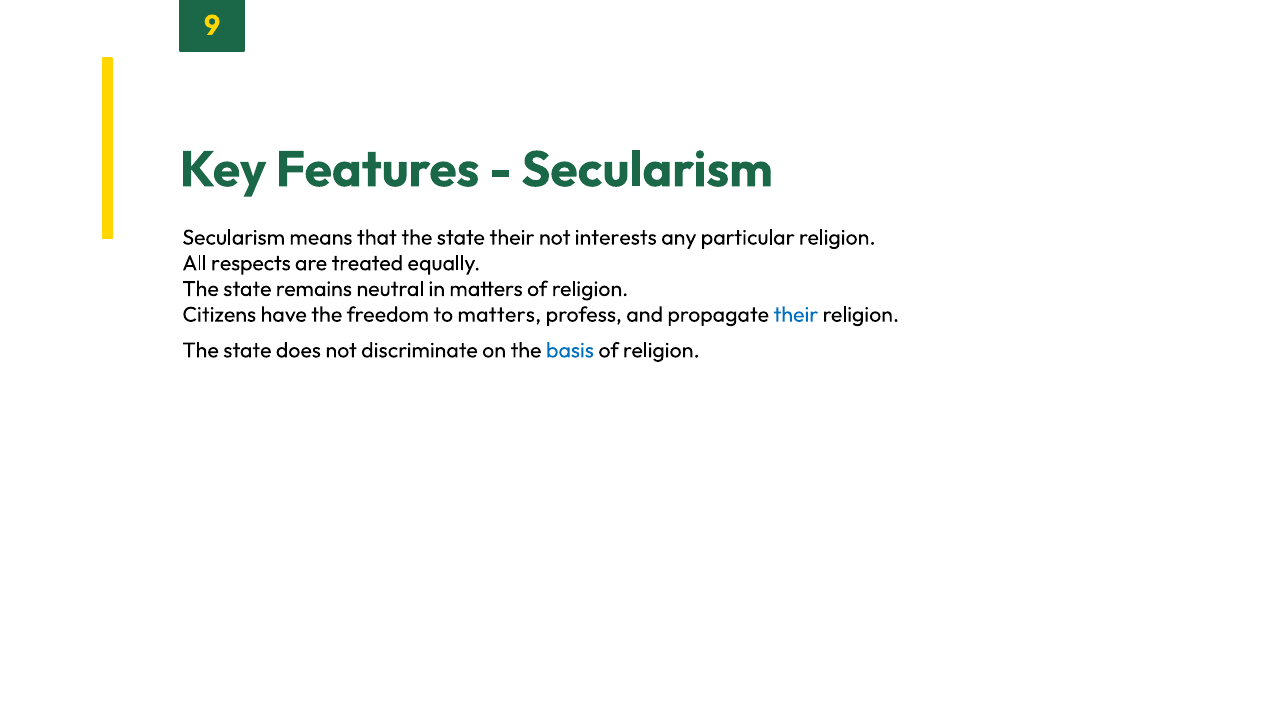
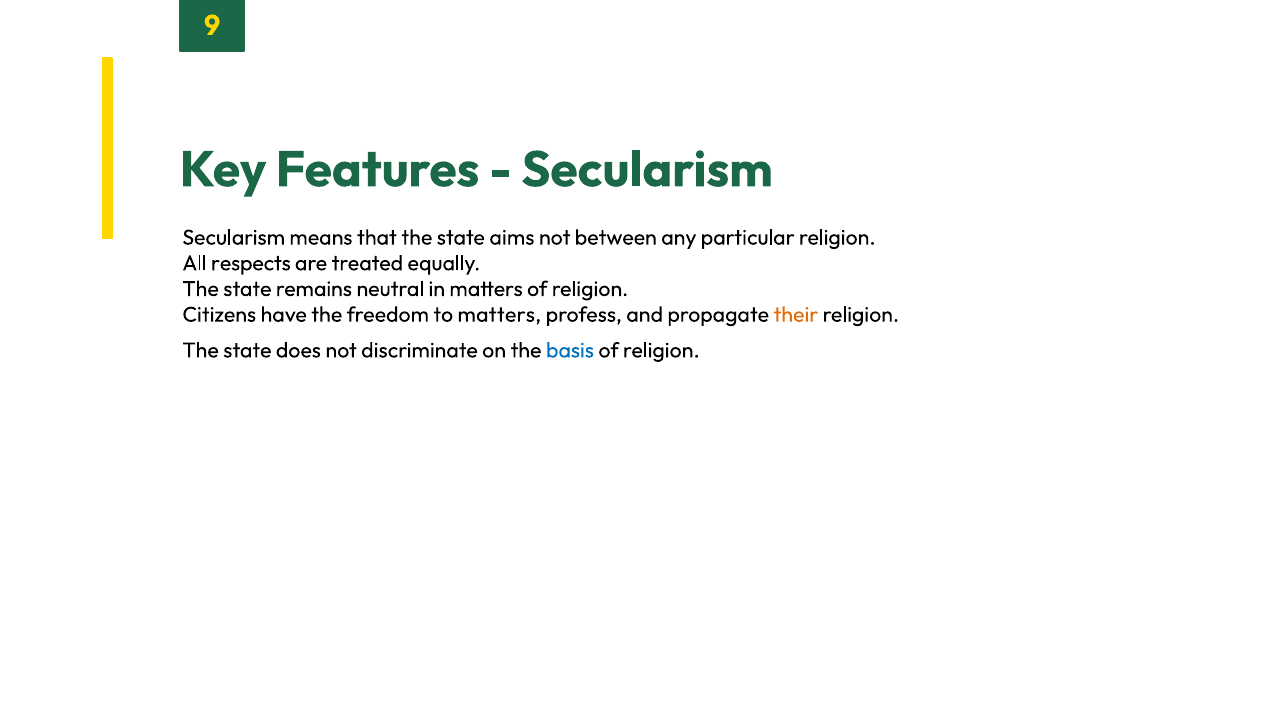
state their: their -> aims (512, 238)
interests: interests -> between (616, 238)
their colour: blue -> orange (796, 315)
